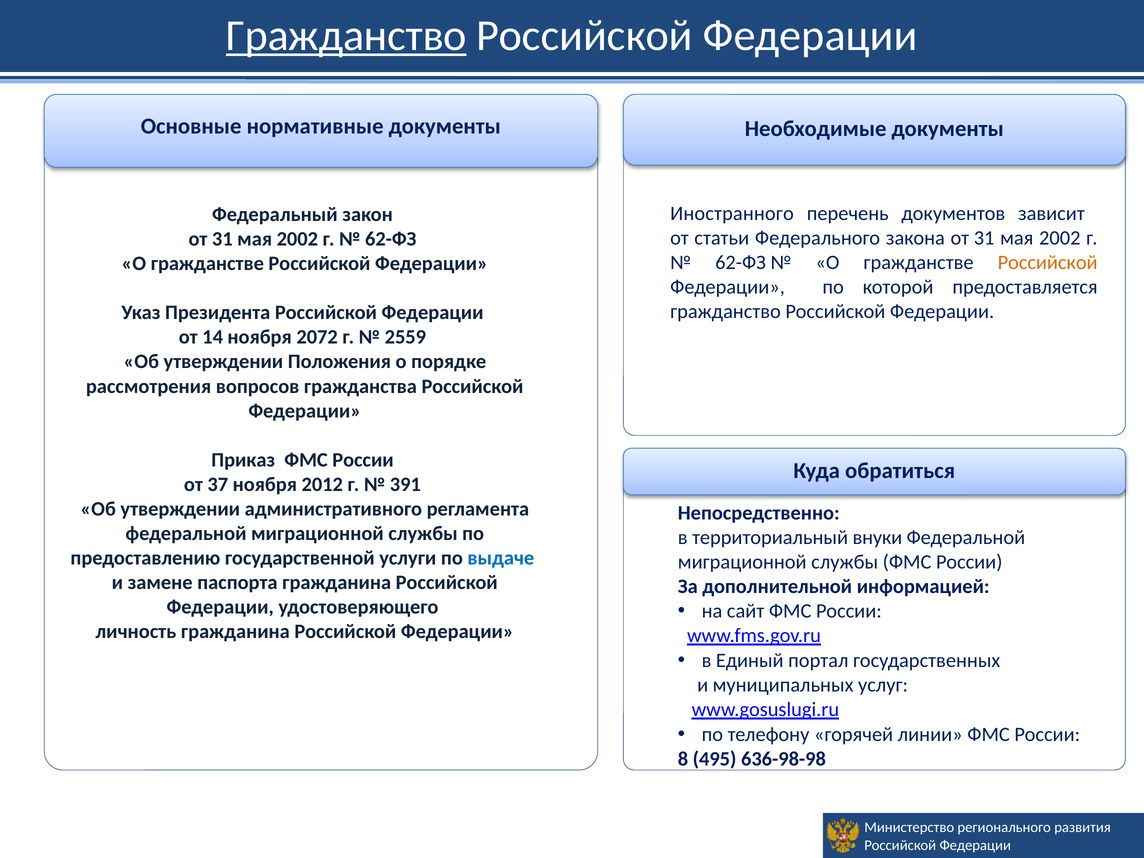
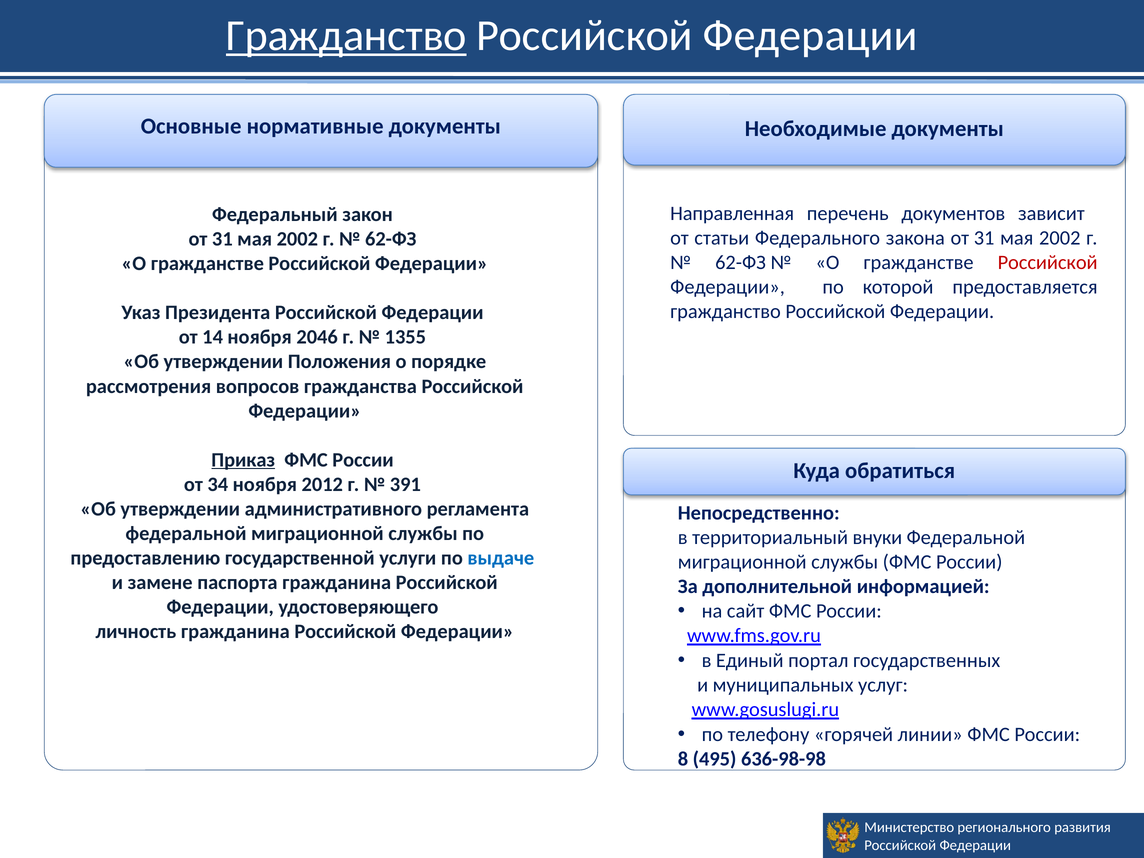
Иностранного: Иностранного -> Направленная (732, 214)
Российской colour: orange -> red (1048, 263)
2072: 2072 -> 2046 (317, 337)
2559: 2559 -> 1355 (405, 337)
Приказ underline: none -> present (243, 460)
37: 37 -> 34 (218, 484)
